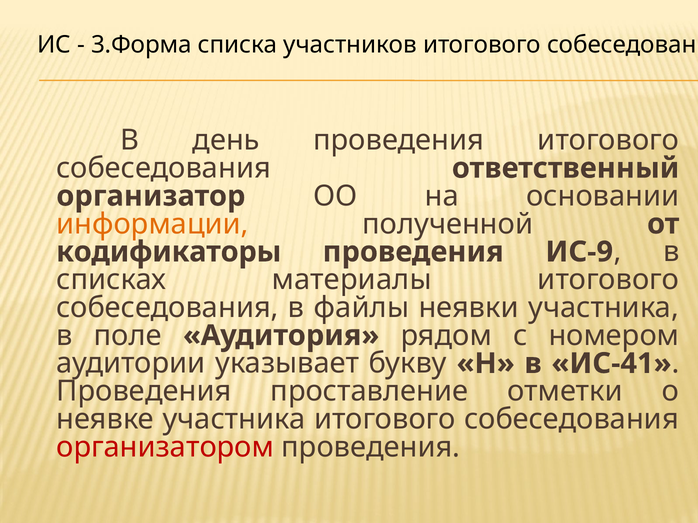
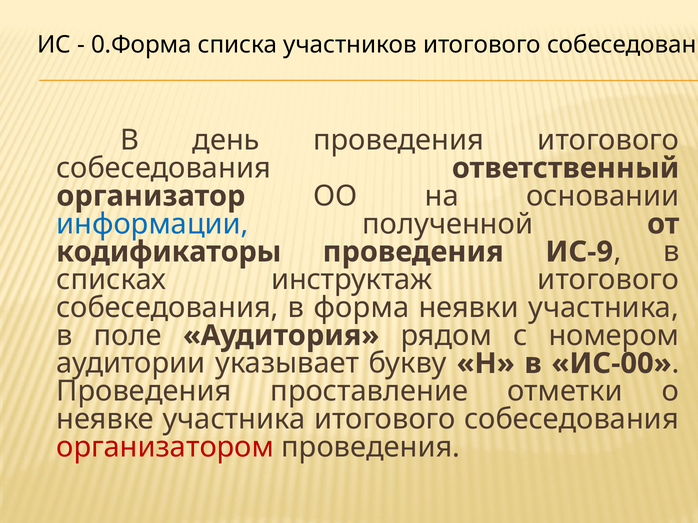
3.Форма: 3.Форма -> 0.Форма (141, 45)
информации colour: orange -> blue (153, 224)
материалы: материалы -> инструктаж (352, 280)
файлы: файлы -> форма (361, 308)
ИС-41: ИС-41 -> ИС-00 (612, 364)
